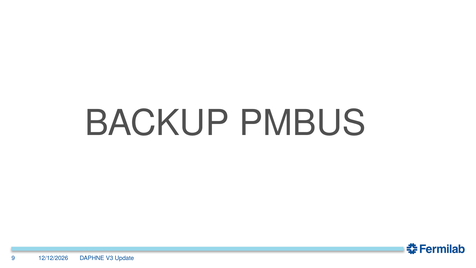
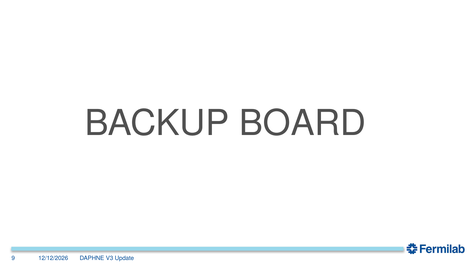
PMBUS: PMBUS -> BOARD (303, 123)
